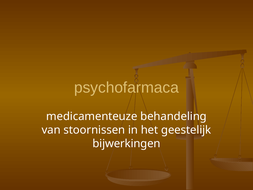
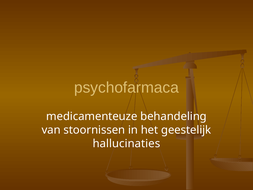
bijwerkingen: bijwerkingen -> hallucinaties (126, 143)
